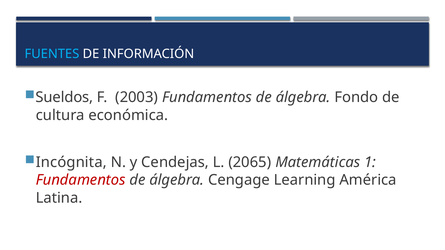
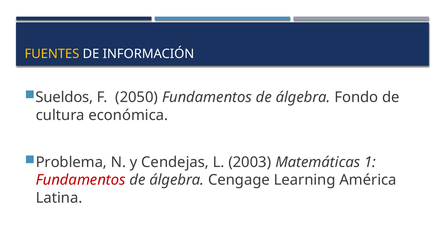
FUENTES colour: light blue -> yellow (52, 54)
2003: 2003 -> 2050 (137, 97)
Incógnita: Incógnita -> Problema (71, 162)
2065: 2065 -> 2003 (250, 162)
